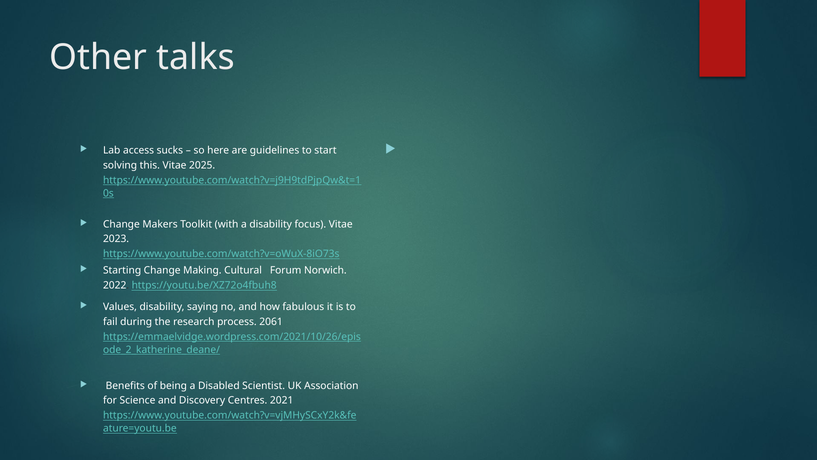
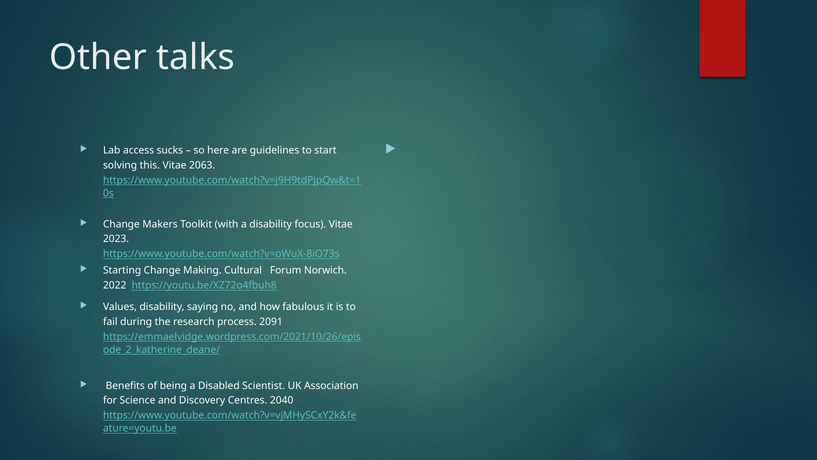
2025: 2025 -> 2063 (202, 165)
2061: 2061 -> 2091 (271, 321)
2021: 2021 -> 2040 (282, 400)
